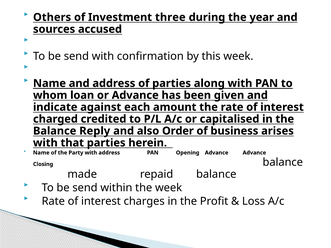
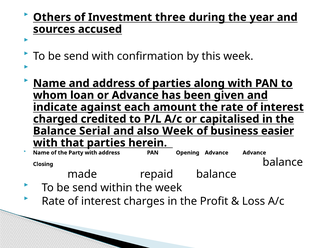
Reply: Reply -> Serial (95, 131)
also Order: Order -> Week (178, 131)
arises: arises -> easier (278, 131)
